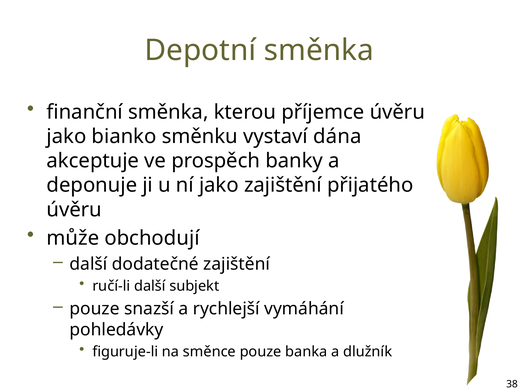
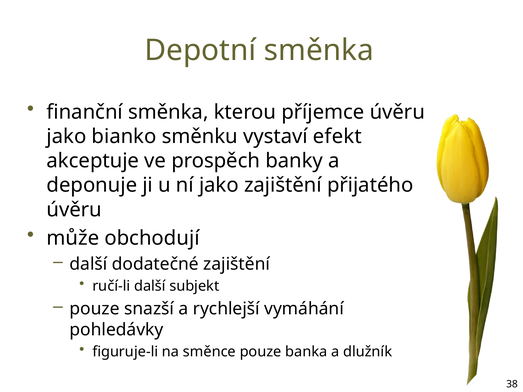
dána: dána -> efekt (337, 137)
